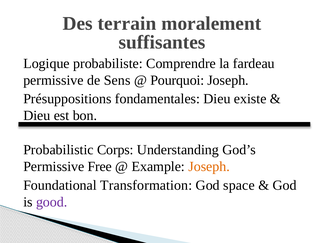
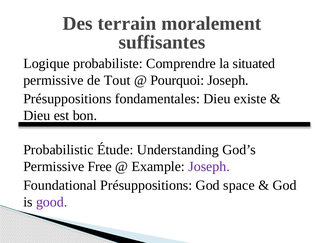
fardeau: fardeau -> situated (254, 63)
Sens: Sens -> Tout (117, 80)
Corps: Corps -> Étude (115, 150)
Joseph colour: orange -> purple (209, 167)
Foundational Transformation: Transformation -> Présuppositions (146, 185)
